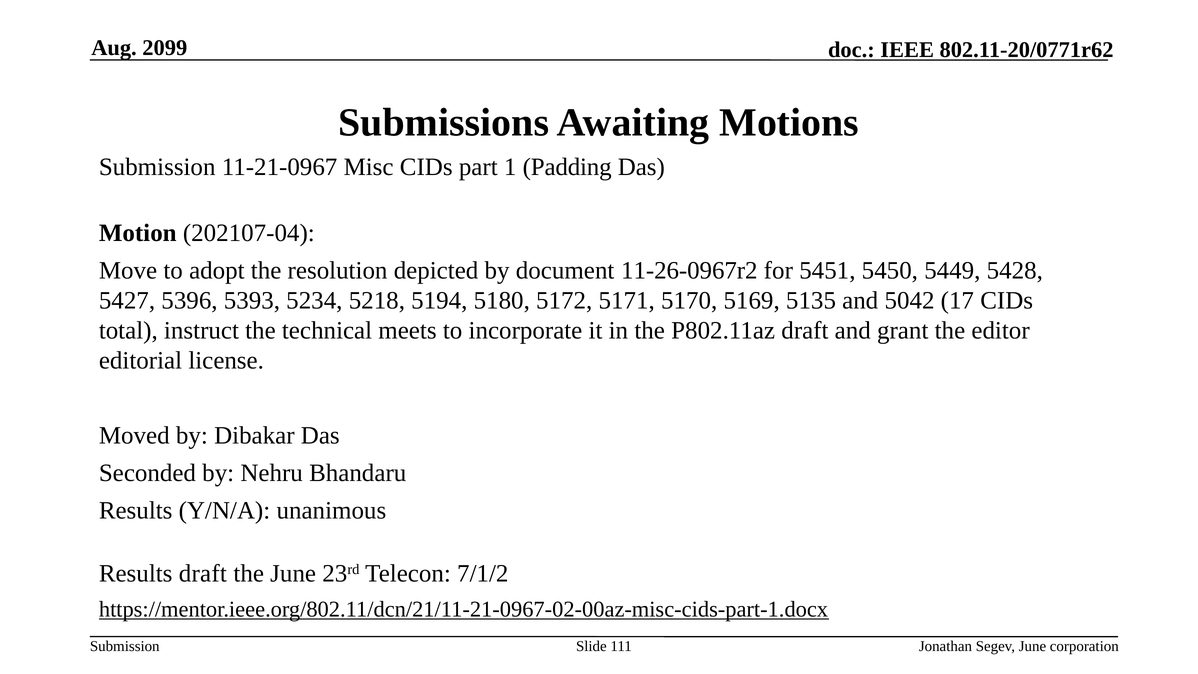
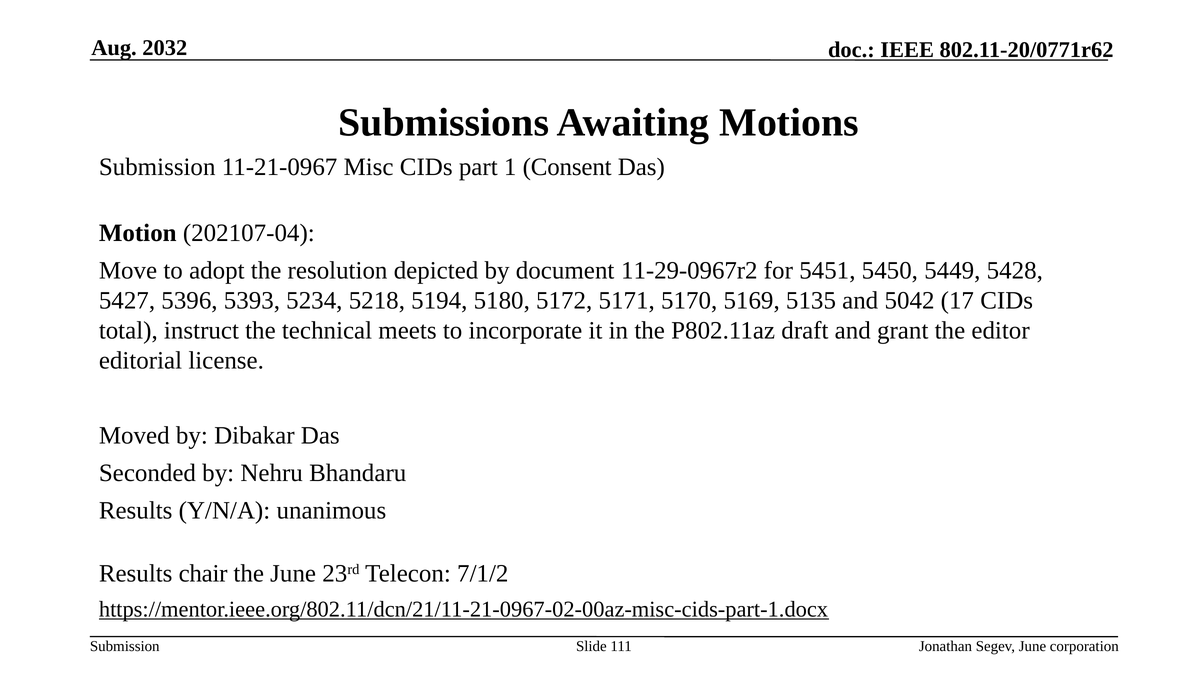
2099: 2099 -> 2032 (165, 48)
Padding: Padding -> Consent (567, 167)
11-26-0967r2: 11-26-0967r2 -> 11-29-0967r2 (689, 271)
Results draft: draft -> chair (203, 573)
